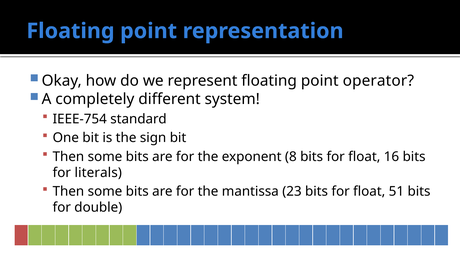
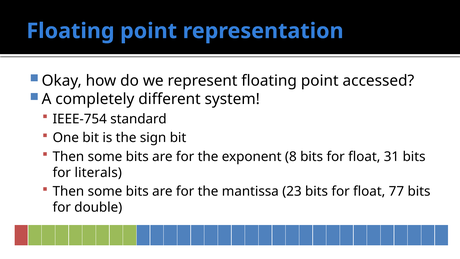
operator: operator -> accessed (378, 81)
16: 16 -> 31 (391, 156)
51: 51 -> 77 (396, 191)
